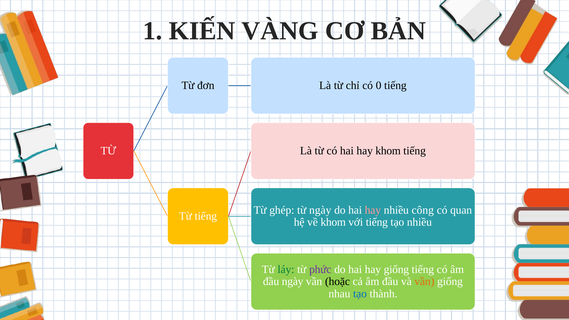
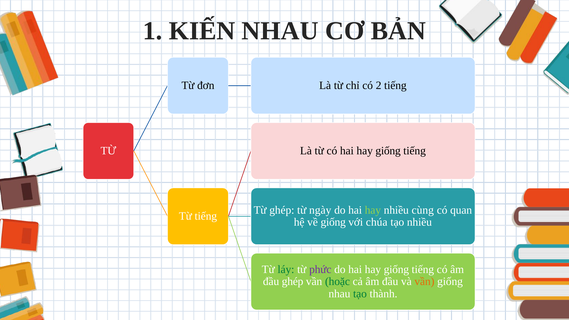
KIẾN VÀNG: VÀNG -> NHAU (280, 31)
0: 0 -> 2 (379, 86)
có hai hay khom: khom -> giống (388, 151)
hay colour: pink -> light green (373, 210)
công: công -> cùng (423, 210)
về khom: khom -> giống (333, 222)
với tiếng: tiếng -> chúa (377, 222)
đầu ngày: ngày -> ghép (293, 282)
hoặc colour: black -> green (337, 282)
tạo colour: blue -> green (360, 294)
